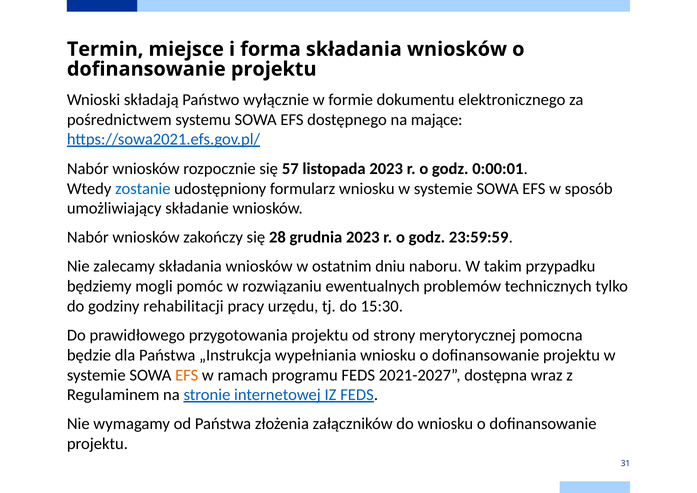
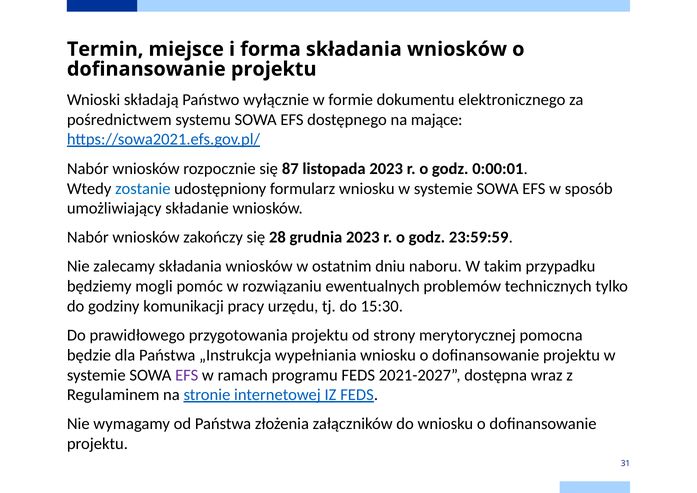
57: 57 -> 87 (290, 169)
rehabilitacji: rehabilitacji -> komunikacji (184, 306)
EFS colour: orange -> purple (187, 375)
